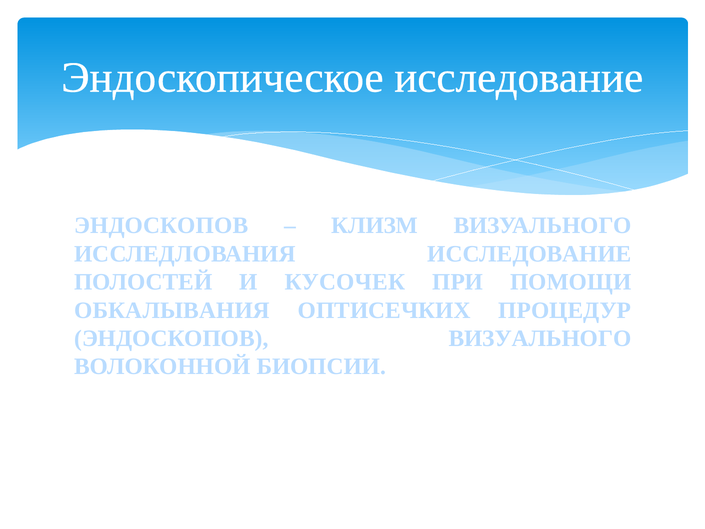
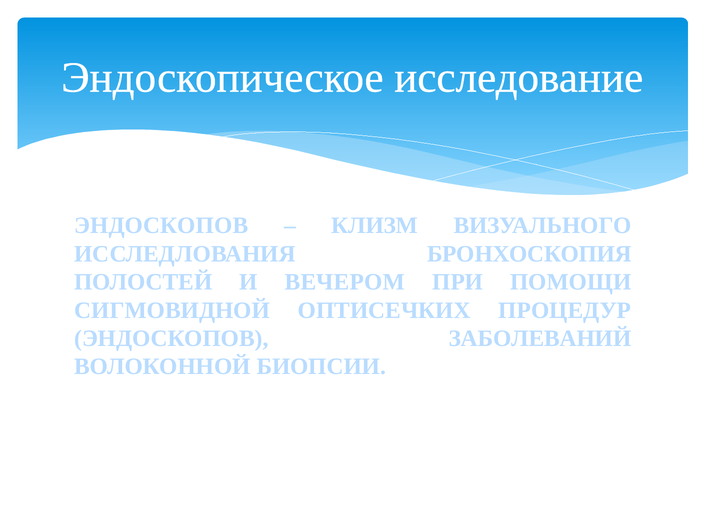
ИССЛЕДЛОВАНИЯ ИССЛЕДОВАНИЕ: ИССЛЕДОВАНИЕ -> БРОНХОСКОПИЯ (530, 254)
КУСОЧЕК: КУСОЧЕК -> ВЕЧЕРОМ (345, 282)
ОБКАЛЫВАНИЯ: ОБКАЛЫВАНИЯ -> СИГМОВИДНОЙ (172, 310)
ЭНДОСКОПОВ ВИЗУАЛЬНОГО: ВИЗУАЛЬНОГО -> ЗАБОЛЕВАНИЙ (540, 338)
